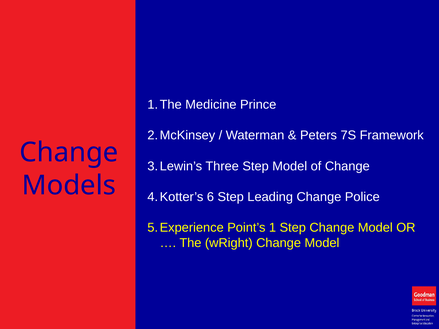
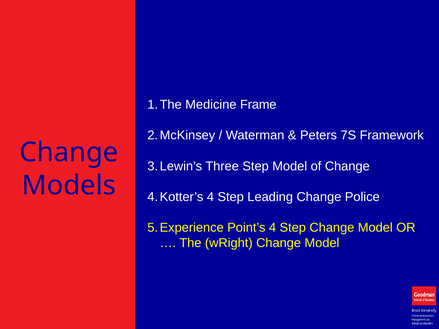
Prince: Prince -> Frame (258, 105)
6: 6 -> 4 (210, 197)
Point’s 1: 1 -> 4 (273, 228)
